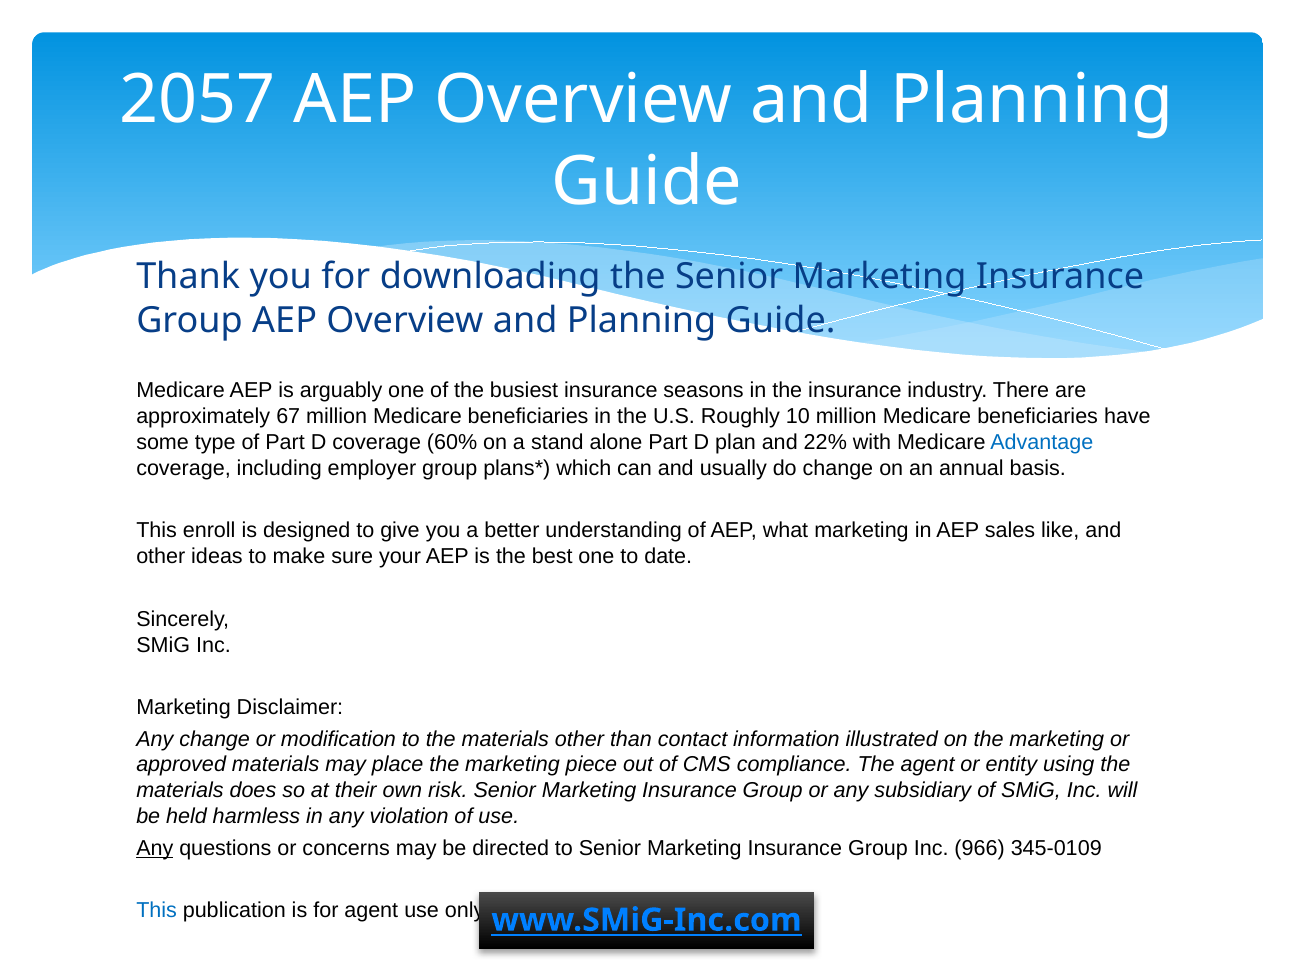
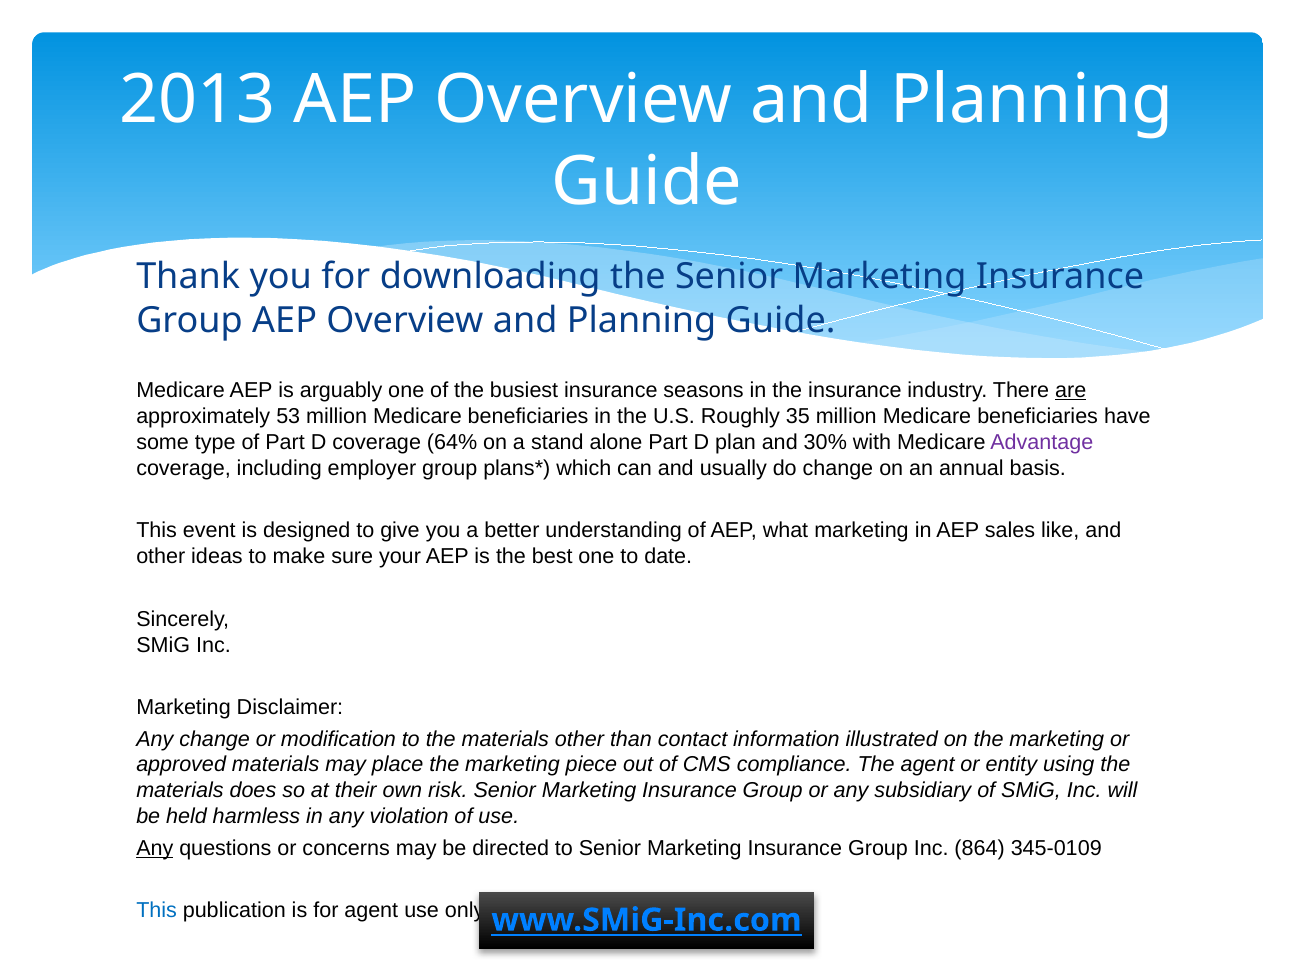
2057: 2057 -> 2013 (198, 100)
are underline: none -> present (1071, 390)
67: 67 -> 53 (288, 416)
10: 10 -> 35 (798, 416)
60%: 60% -> 64% (452, 442)
22%: 22% -> 30% (825, 442)
Advantage colour: blue -> purple (1042, 442)
enroll: enroll -> event (209, 530)
966: 966 -> 864 (980, 847)
